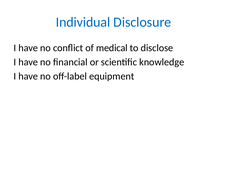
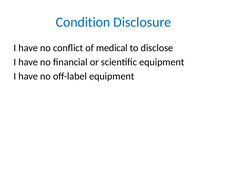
Individual: Individual -> Condition (83, 22)
scientific knowledge: knowledge -> equipment (162, 62)
